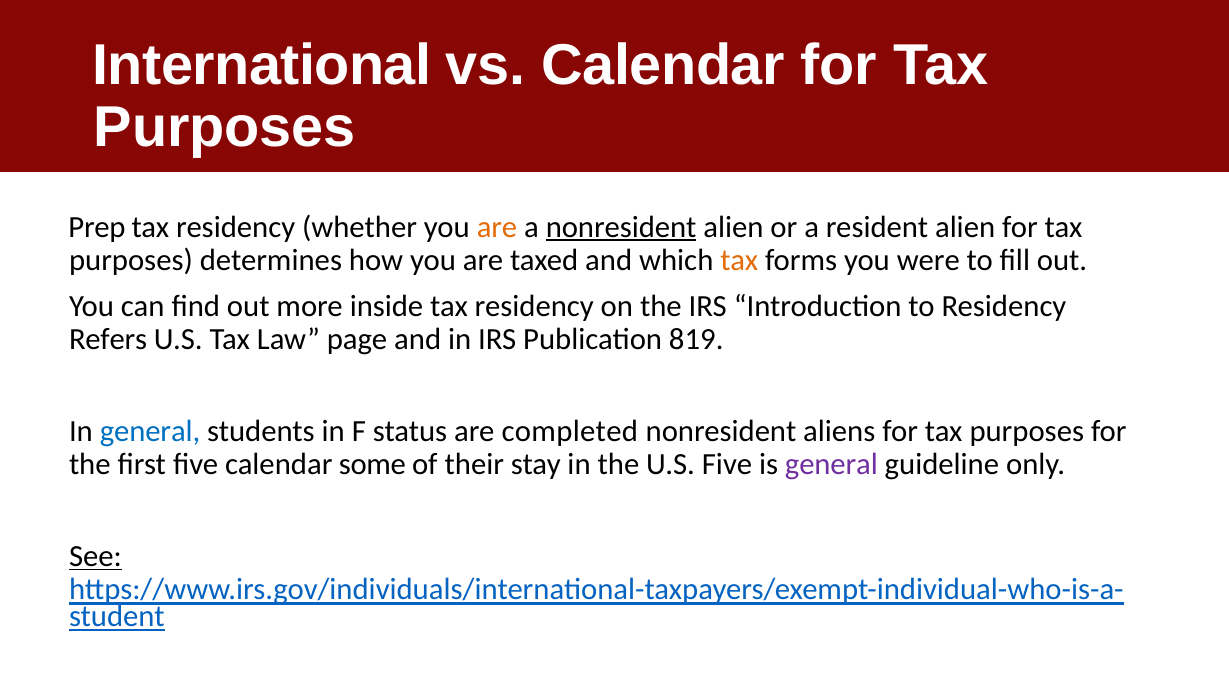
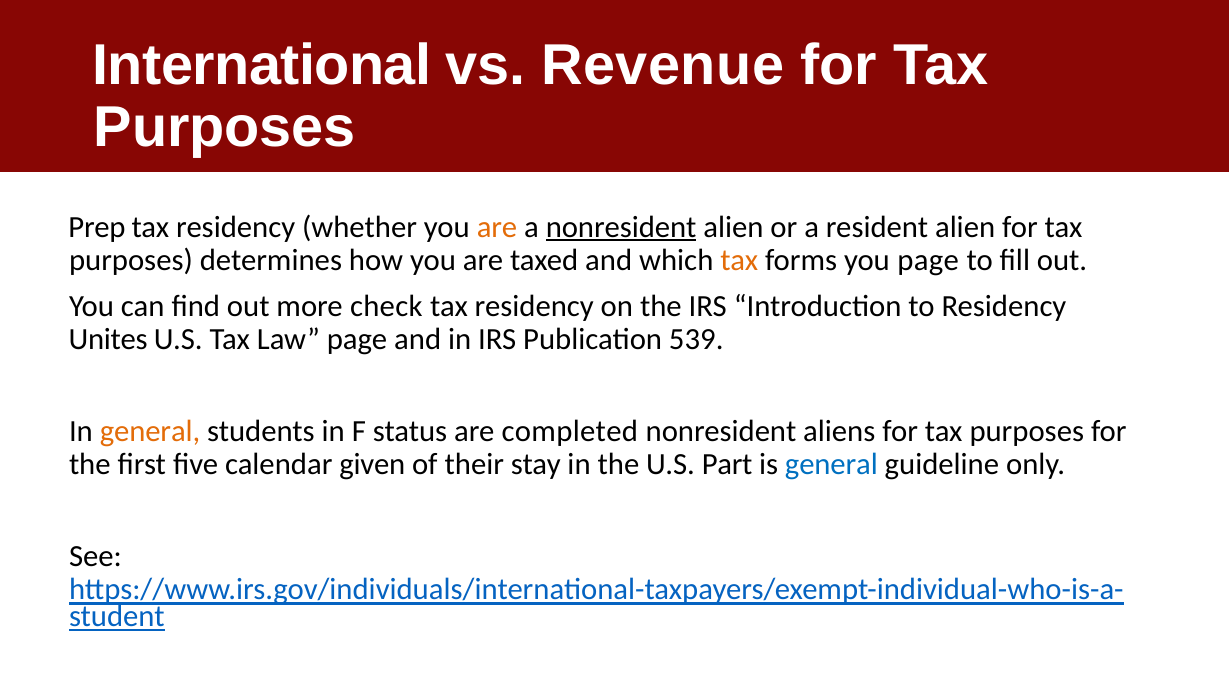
vs Calendar: Calendar -> Revenue (663, 65)
you were: were -> page (928, 260)
inside: inside -> check (386, 306)
Refers: Refers -> Unites (108, 339)
819: 819 -> 539 (696, 339)
general colour: blue -> orange (150, 431)
some: some -> given (372, 465)
U.S Five: Five -> Part (727, 465)
general colour: purple -> blue (831, 465)
See underline: present -> none (95, 556)
